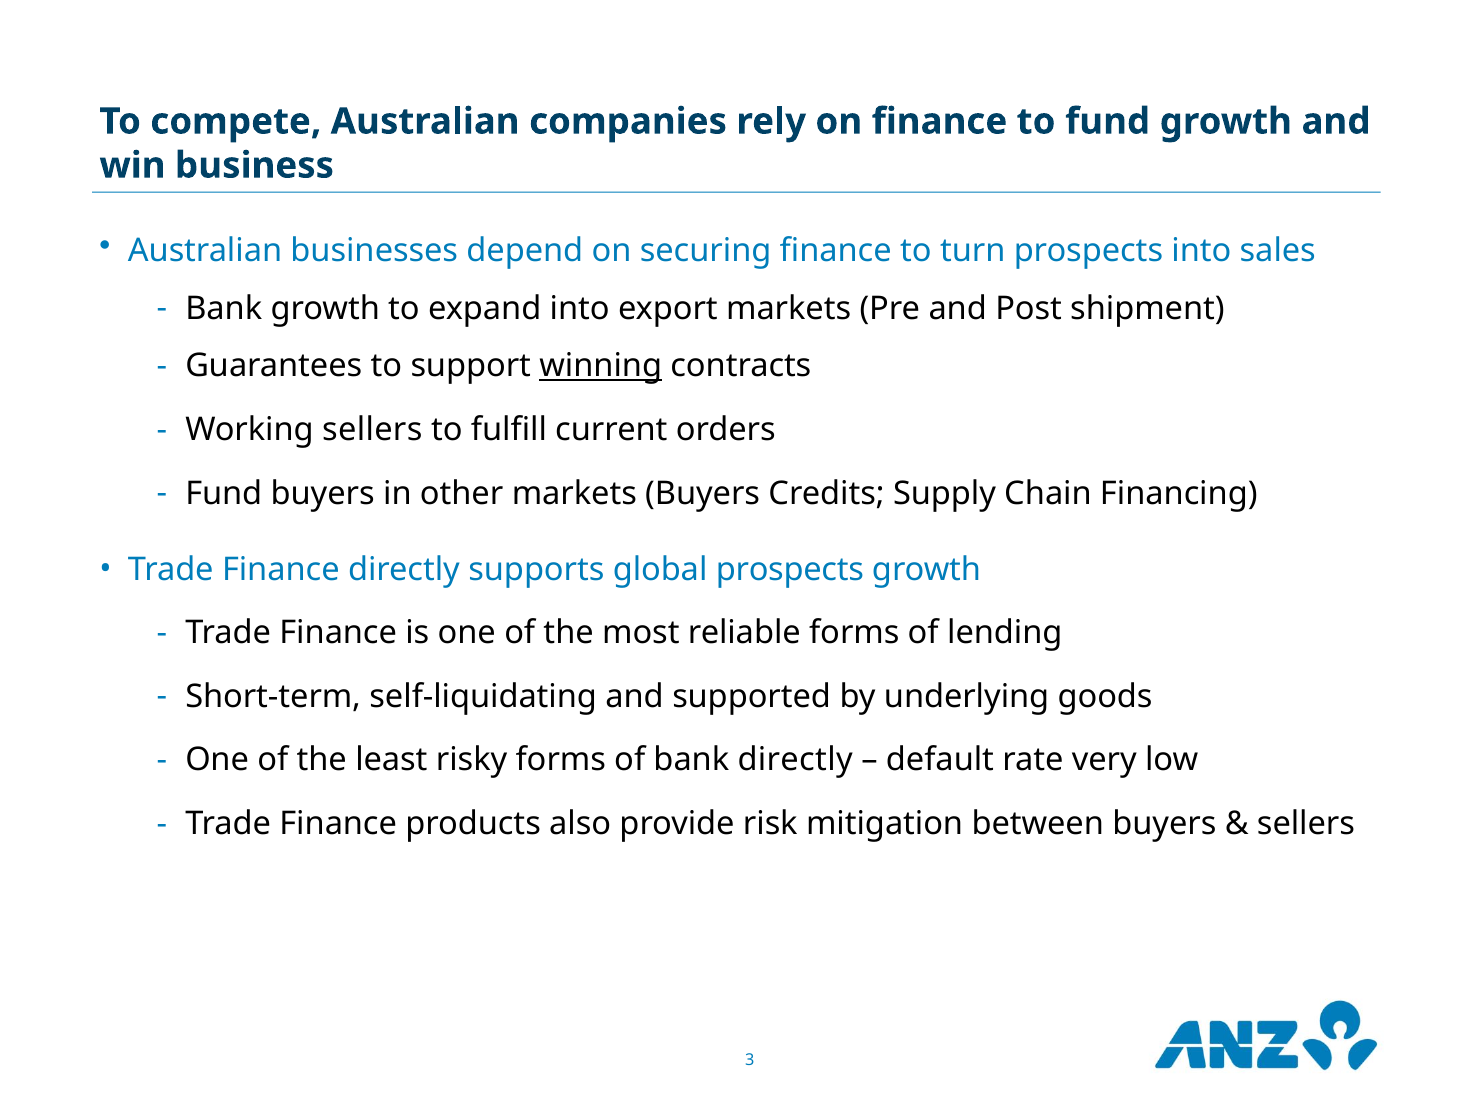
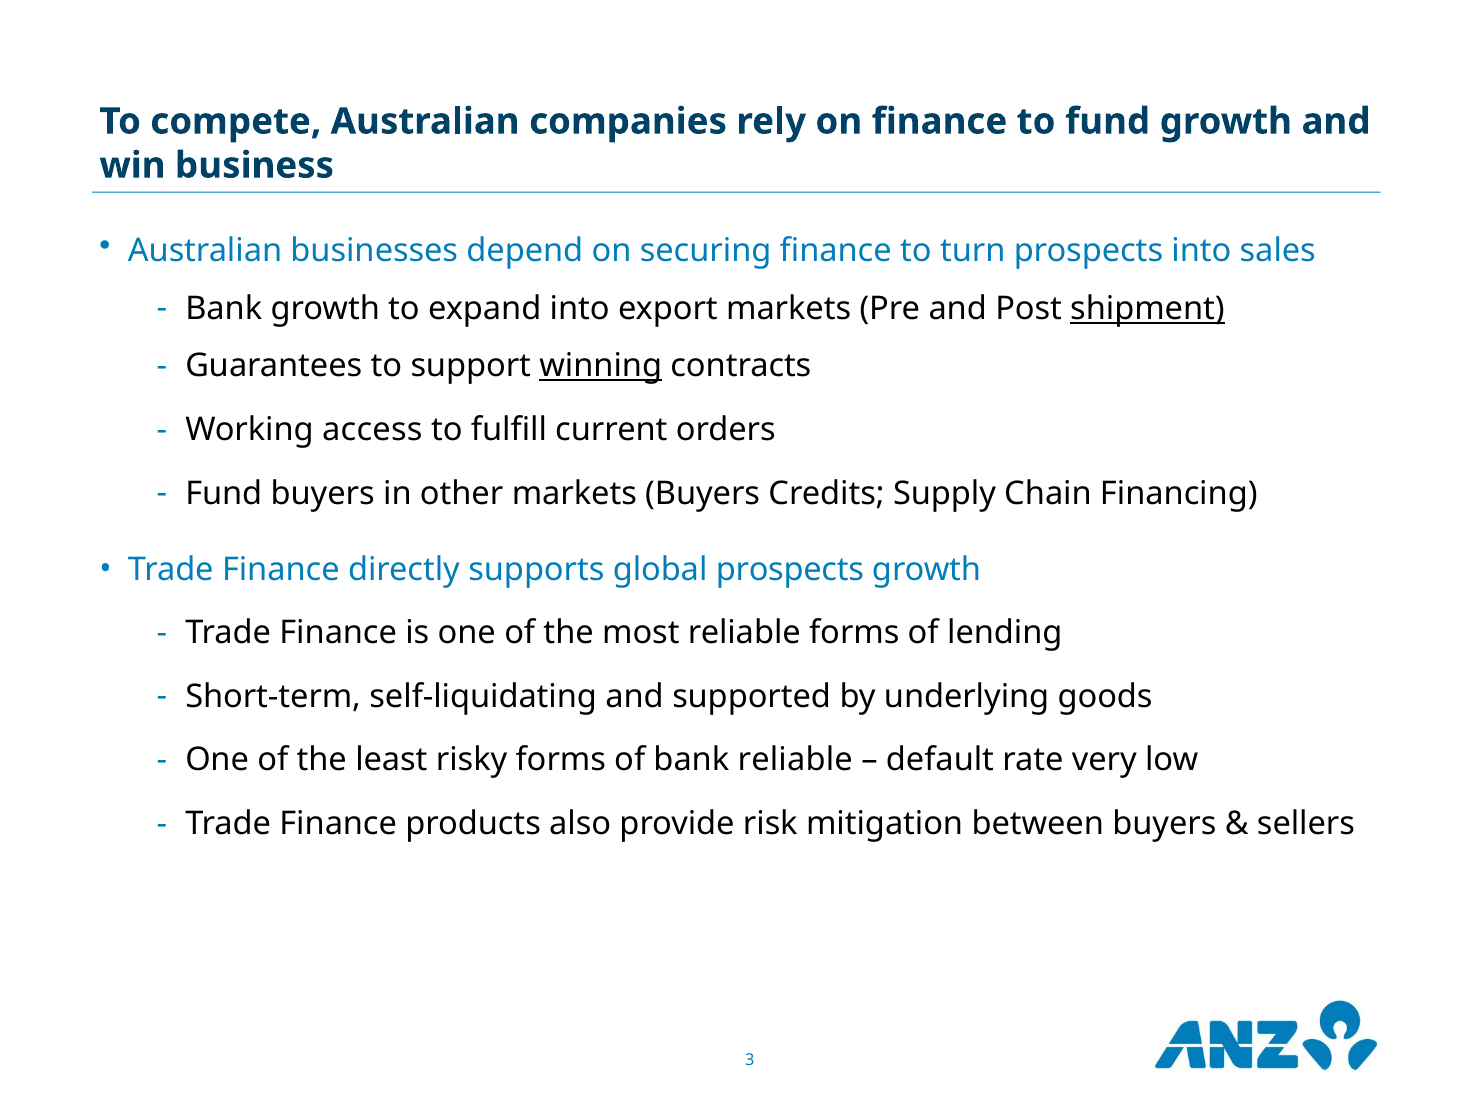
shipment underline: none -> present (1147, 309)
Working sellers: sellers -> access (372, 430)
bank directly: directly -> reliable (795, 760)
